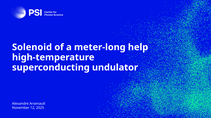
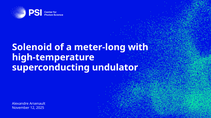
help: help -> with (138, 47)
